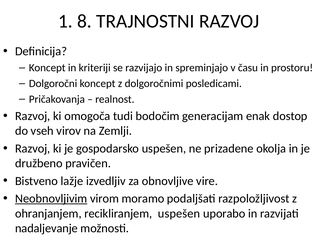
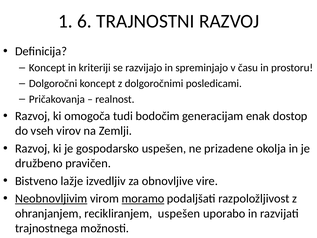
8: 8 -> 6 (84, 21)
moramo underline: none -> present (143, 198)
nadaljevanje: nadaljevanje -> trajnostnega (46, 228)
